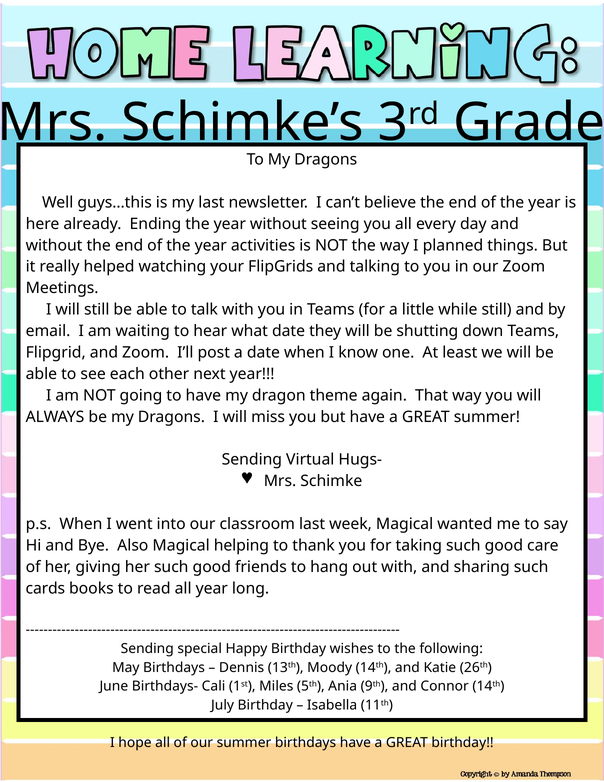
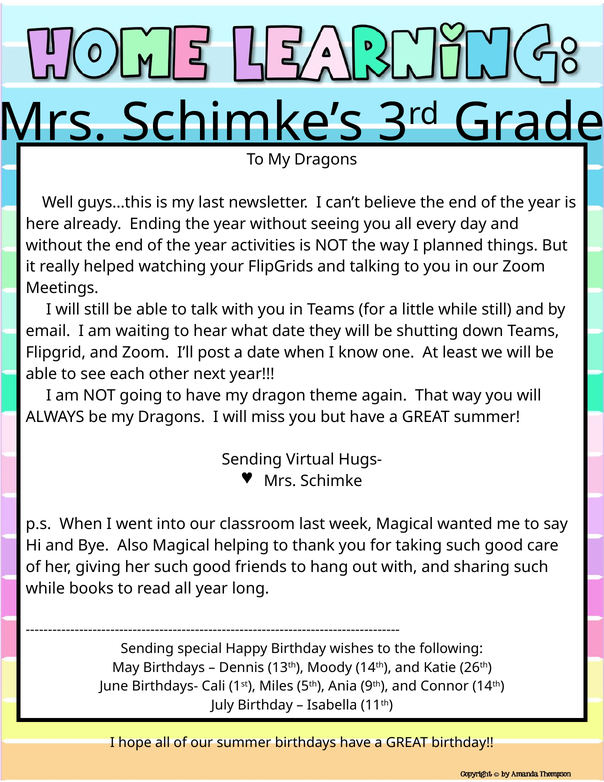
cards: cards -> while (45, 588)
